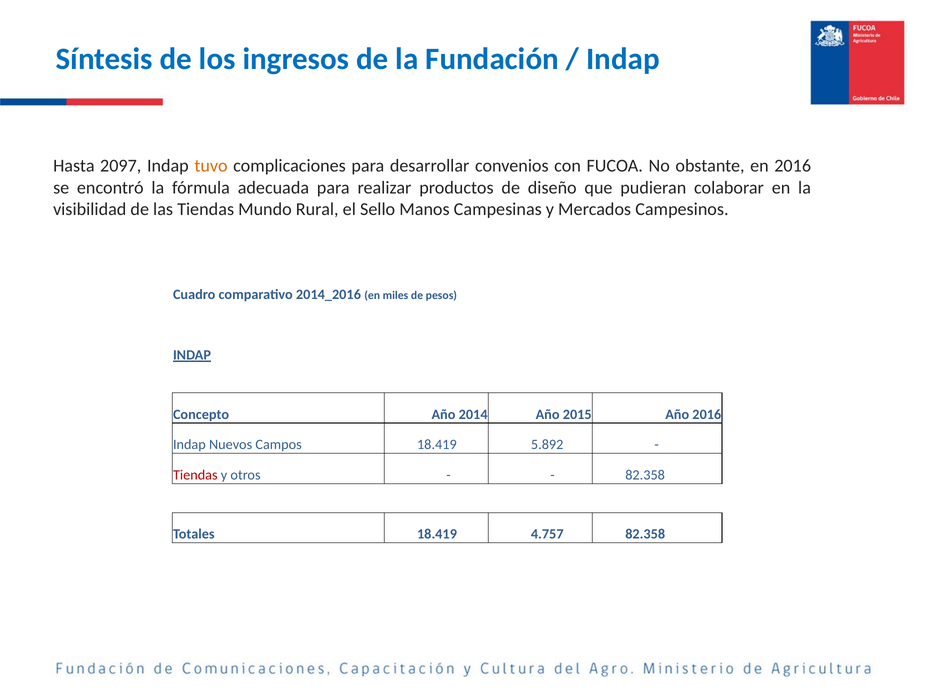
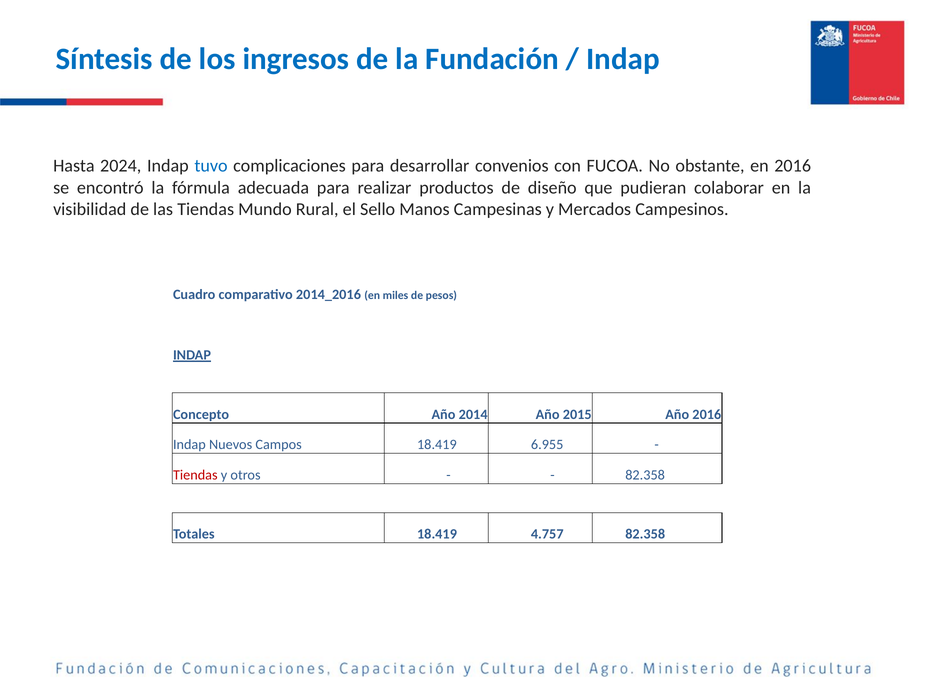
2097: 2097 -> 2024 (121, 166)
tuvo colour: orange -> blue (211, 166)
5.892: 5.892 -> 6.955 (547, 445)
